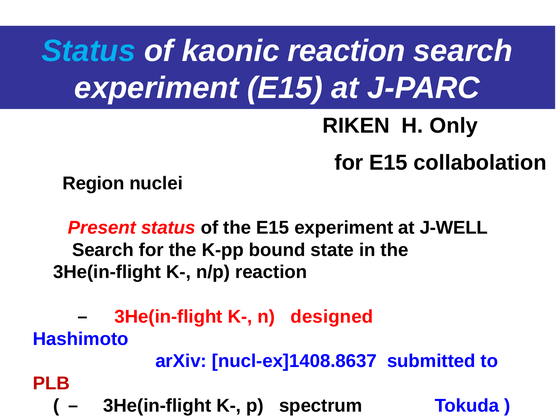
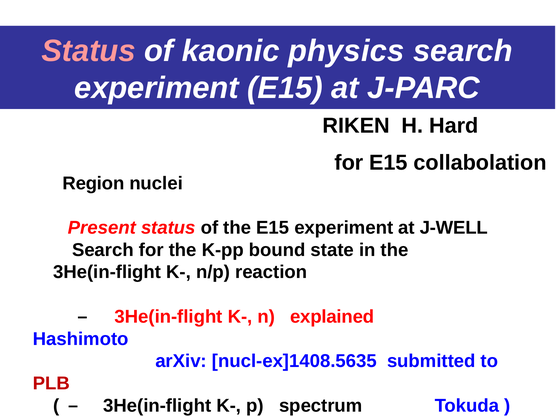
Status colour: light blue -> pink (89, 51)
kaonic reaction: reaction -> physics (346, 51)
Only: Only -> Hard (454, 126)
designed: designed -> explained (332, 317)
nucl-ex]1408.8637: nucl-ex]1408.8637 -> nucl-ex]1408.5635 (294, 361)
